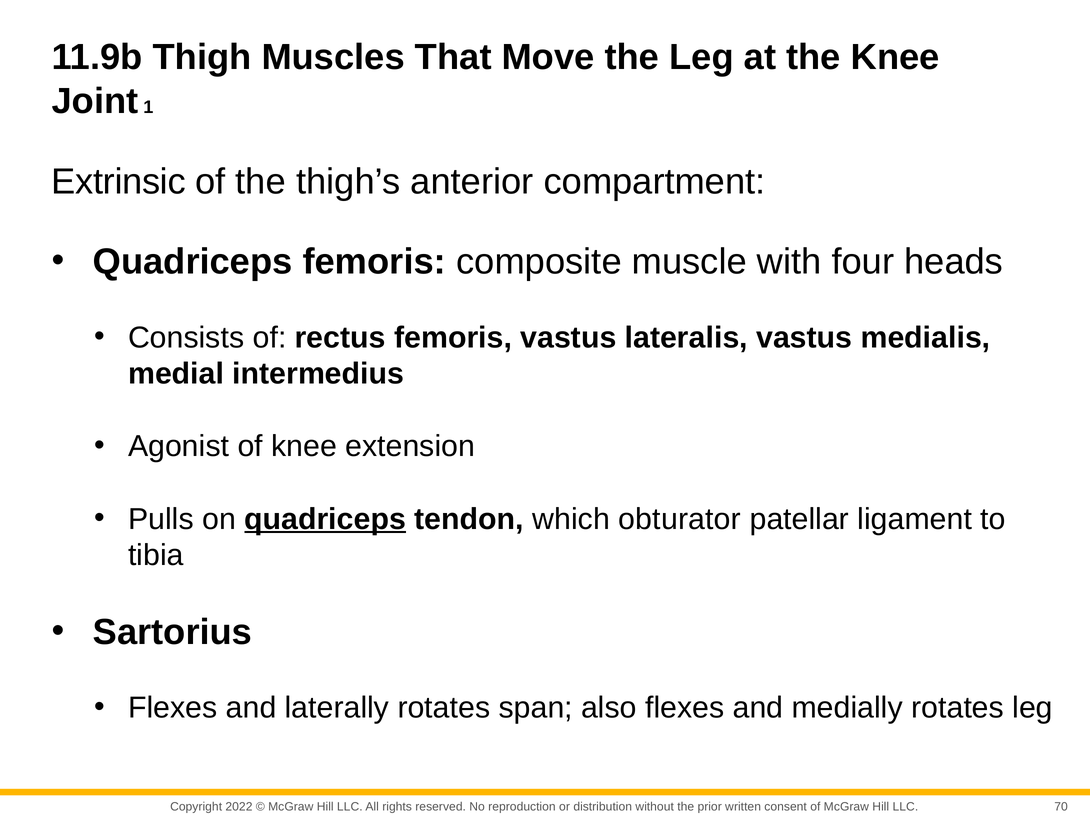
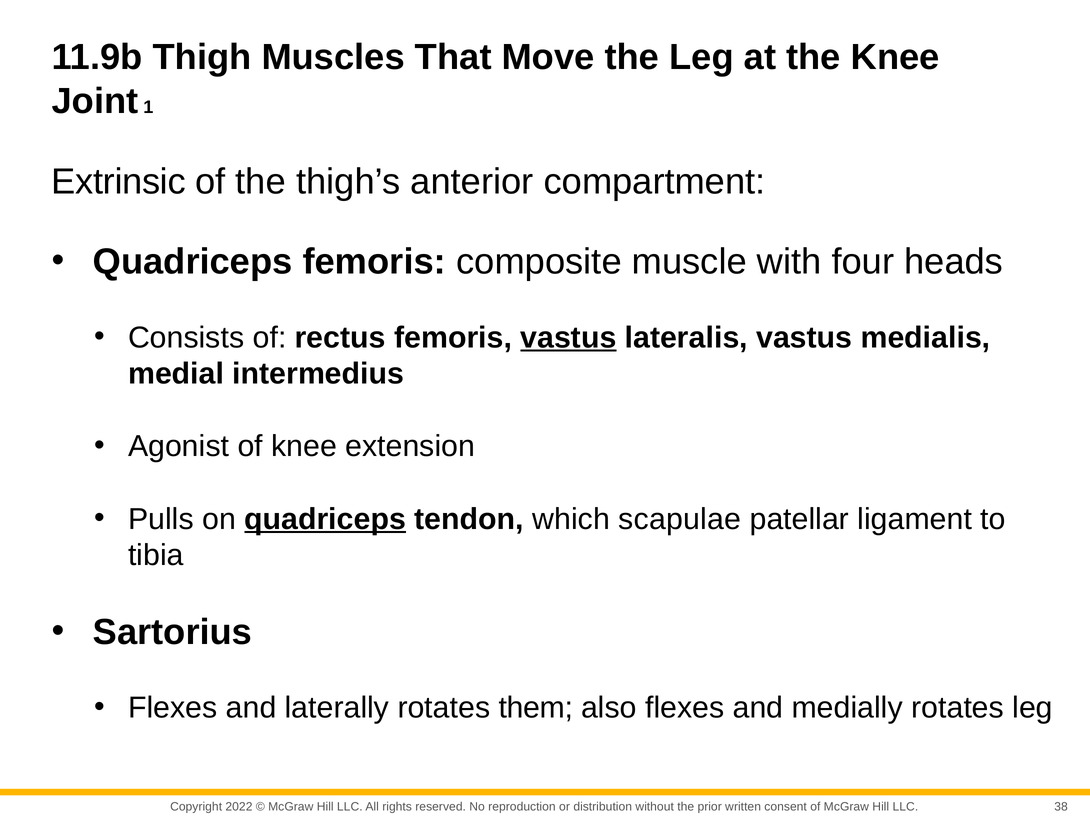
vastus underline: none -> present (568, 338)
obturator: obturator -> scapulae (680, 519)
span: span -> them (536, 708)
70: 70 -> 38 (1061, 807)
